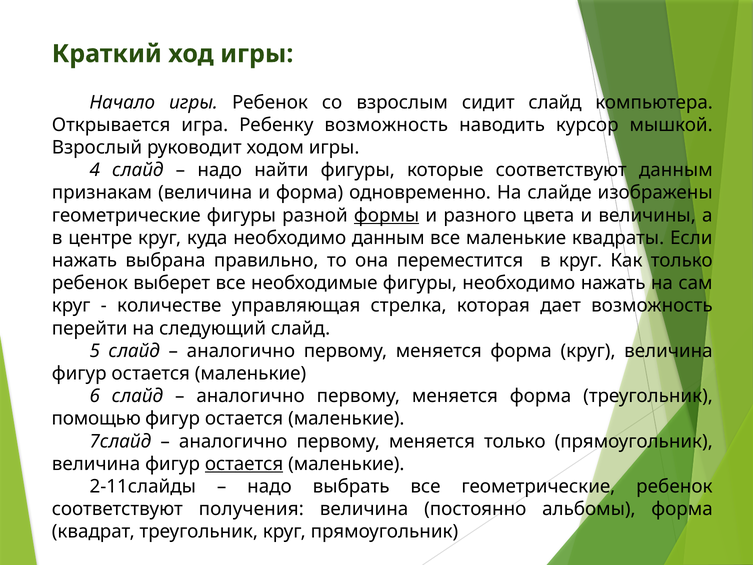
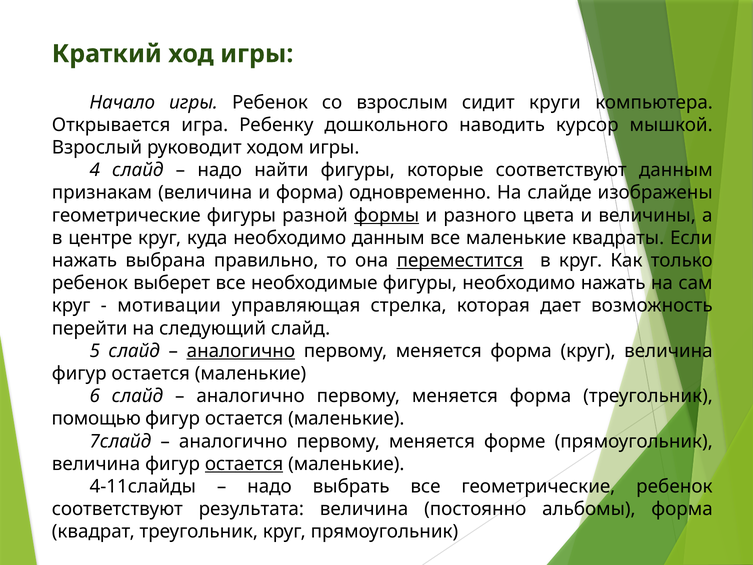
сидит слайд: слайд -> круги (555, 102)
Ребенку возможность: возможность -> дошкольного (386, 125)
переместится underline: none -> present (460, 260)
количестве: количестве -> мотивации (169, 306)
аналогично underline: none -> present (241, 351)
меняется только: только -> форме (515, 441)
2-11слайды: 2-11слайды -> 4-11слайды (143, 486)
получения: получения -> результата (251, 509)
